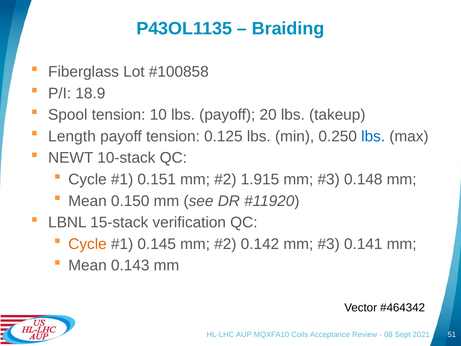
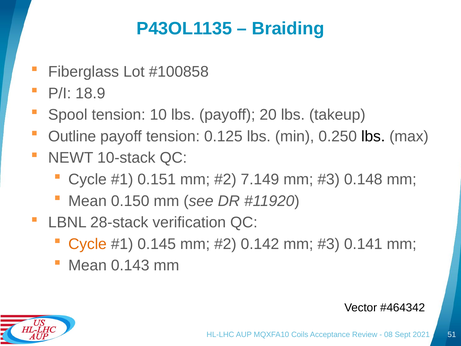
Length: Length -> Outline (72, 136)
lbs colour: blue -> black (373, 136)
1.915: 1.915 -> 7.149 (260, 179)
15-stack: 15-stack -> 28-stack (119, 222)
